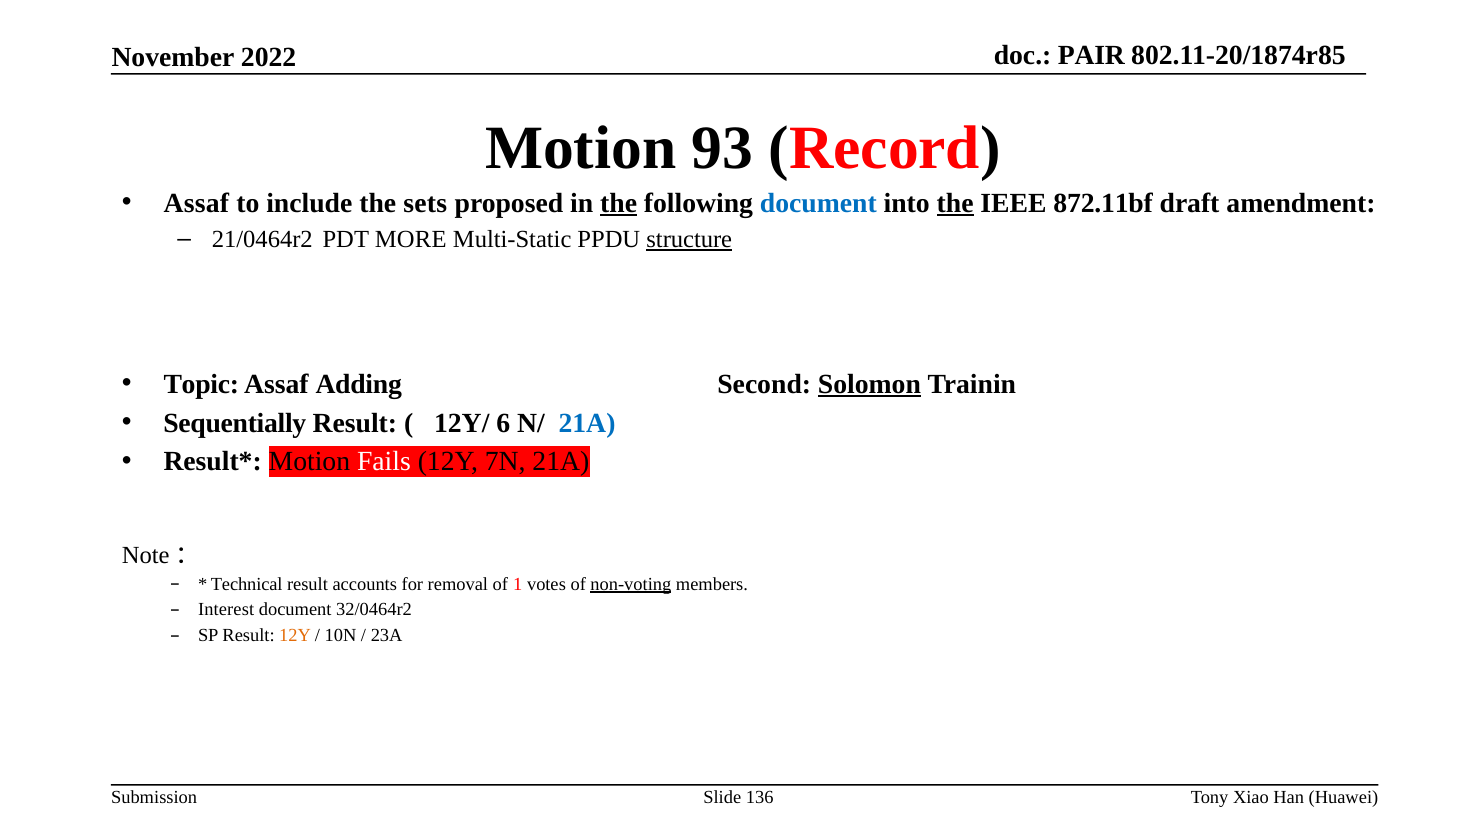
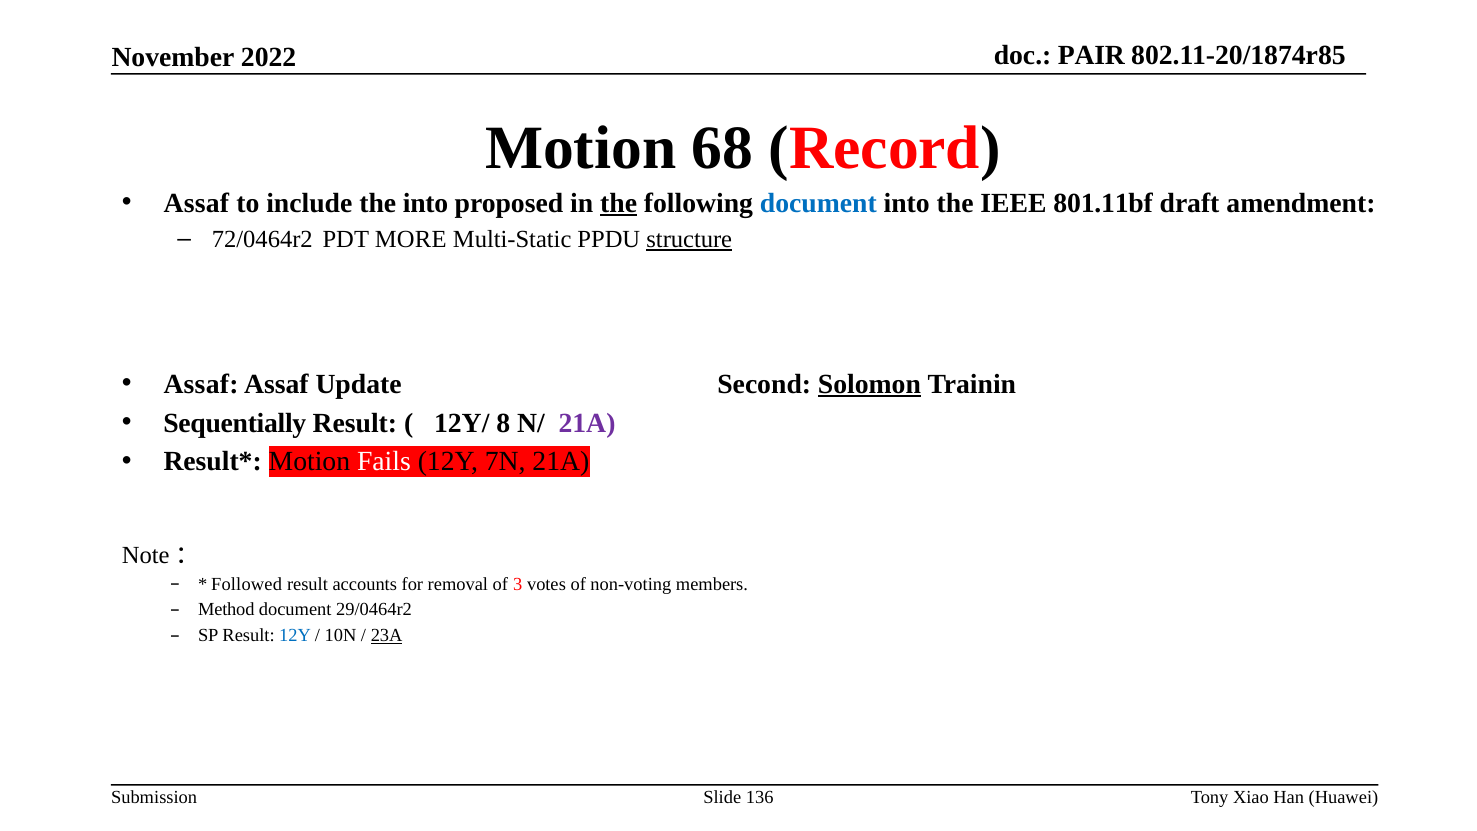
93: 93 -> 68 (723, 148)
the sets: sets -> into (426, 203)
the underline: present -> none (955, 203)
872.11bf: 872.11bf -> 801.11bf (1103, 203)
21/0464r2: 21/0464r2 -> 72/0464r2 (262, 239)
Topic: Topic -> Assaf (201, 384)
Adding: Adding -> Update (359, 384)
6: 6 -> 8 (503, 423)
21A colour: blue -> purple (587, 423)
Technical: Technical -> Followed (247, 584)
1: 1 -> 3 (518, 584)
non-voting underline: present -> none (631, 584)
Interest: Interest -> Method (226, 610)
32/0464r2: 32/0464r2 -> 29/0464r2 (374, 610)
12Y colour: orange -> blue (295, 636)
23A underline: none -> present (387, 636)
